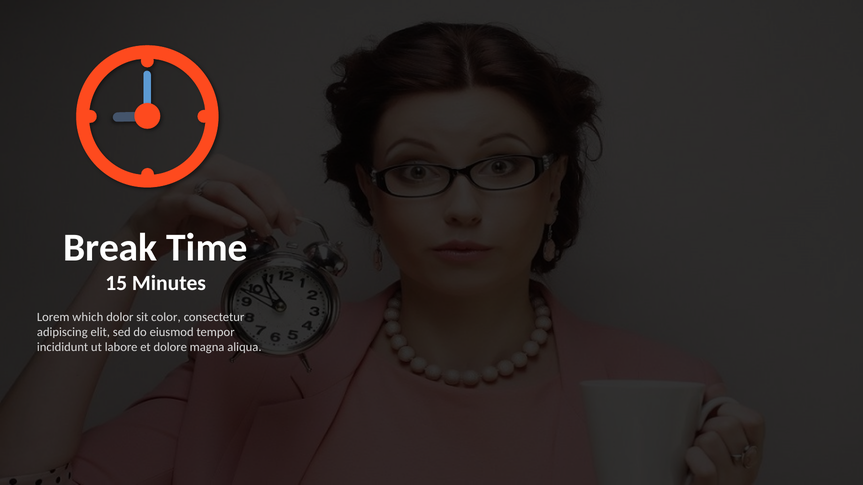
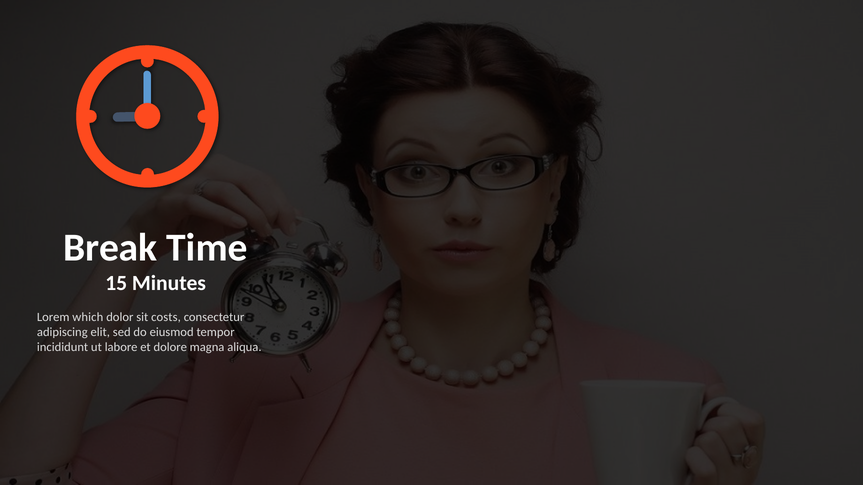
color: color -> costs (166, 317)
